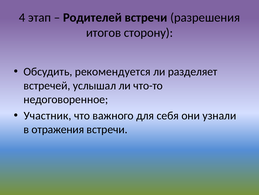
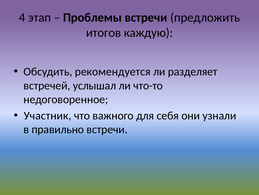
Родителей: Родителей -> Проблемы (92, 18)
разрешения: разрешения -> предложить (205, 18)
сторону: сторону -> каждую (148, 33)
отражения: отражения -> правильно (58, 129)
